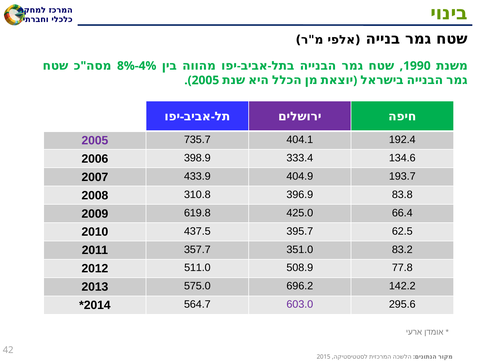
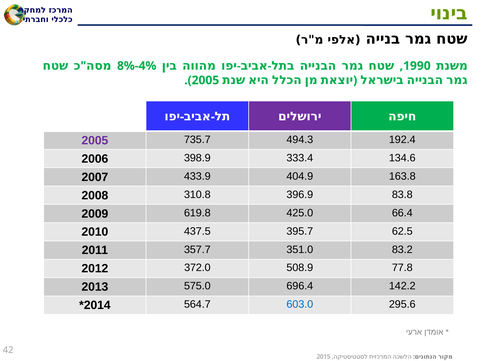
404.1: 404.1 -> 494.3 (300, 140)
193.7: 193.7 -> 163.8 (402, 176)
511.0: 511.0 -> 372.0 (197, 268)
696.2: 696.2 -> 696.4 (300, 286)
603.0 colour: purple -> blue (300, 305)
